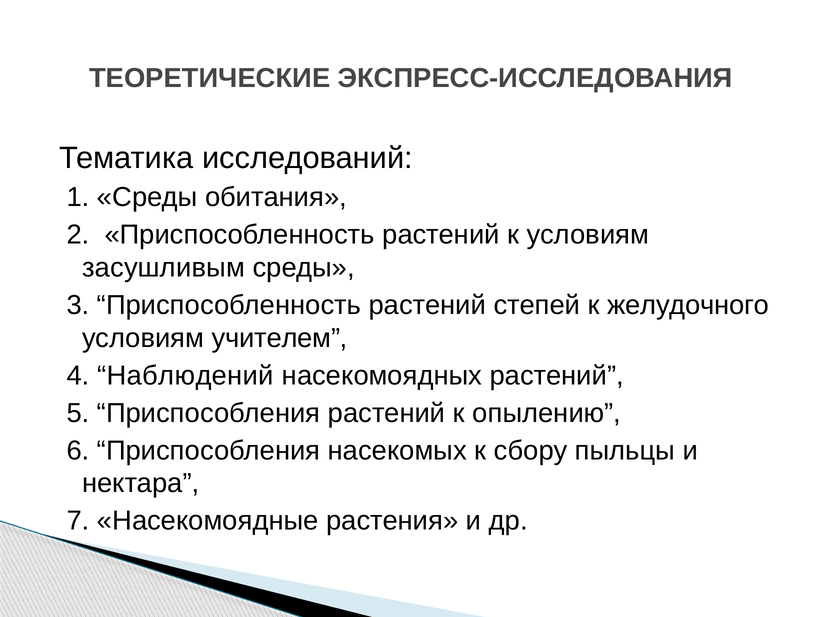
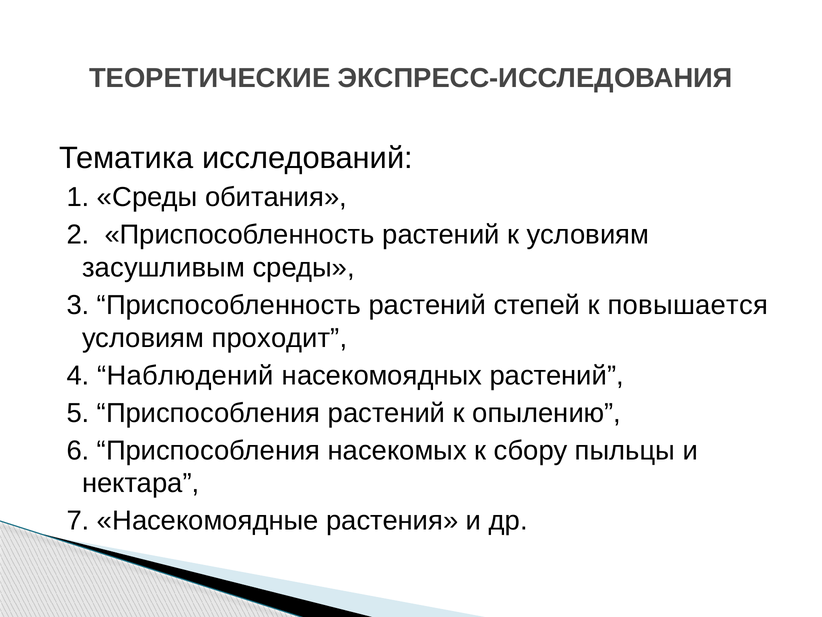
желудочного: желудочного -> повышается (688, 305)
учителем: учителем -> проходит (279, 338)
